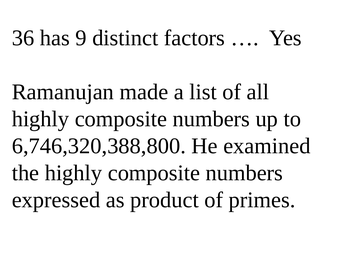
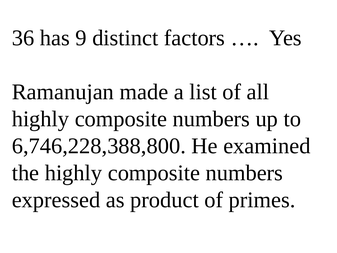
6,746,320,388,800: 6,746,320,388,800 -> 6,746,228,388,800 (99, 146)
